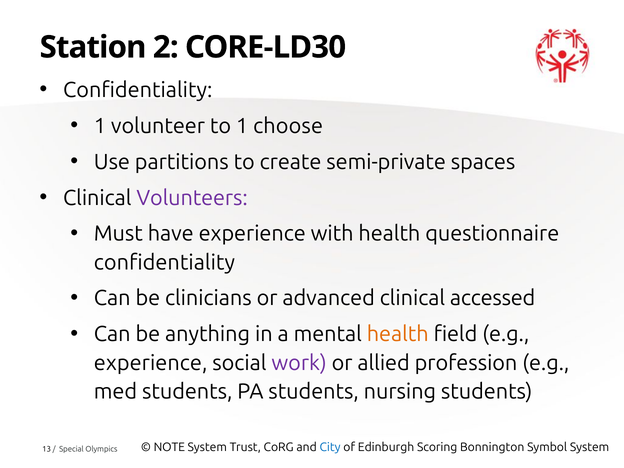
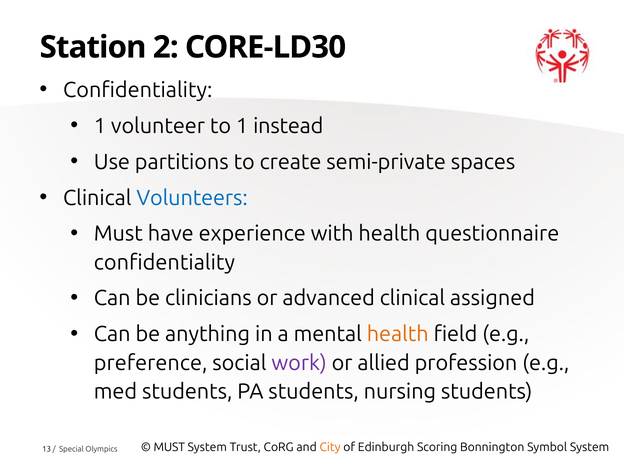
choose: choose -> instead (288, 126)
Volunteers colour: purple -> blue (192, 198)
accessed: accessed -> assigned (493, 298)
experience: experience -> preference (151, 363)
NOTE: NOTE -> MUST (169, 447)
City colour: blue -> orange (330, 447)
